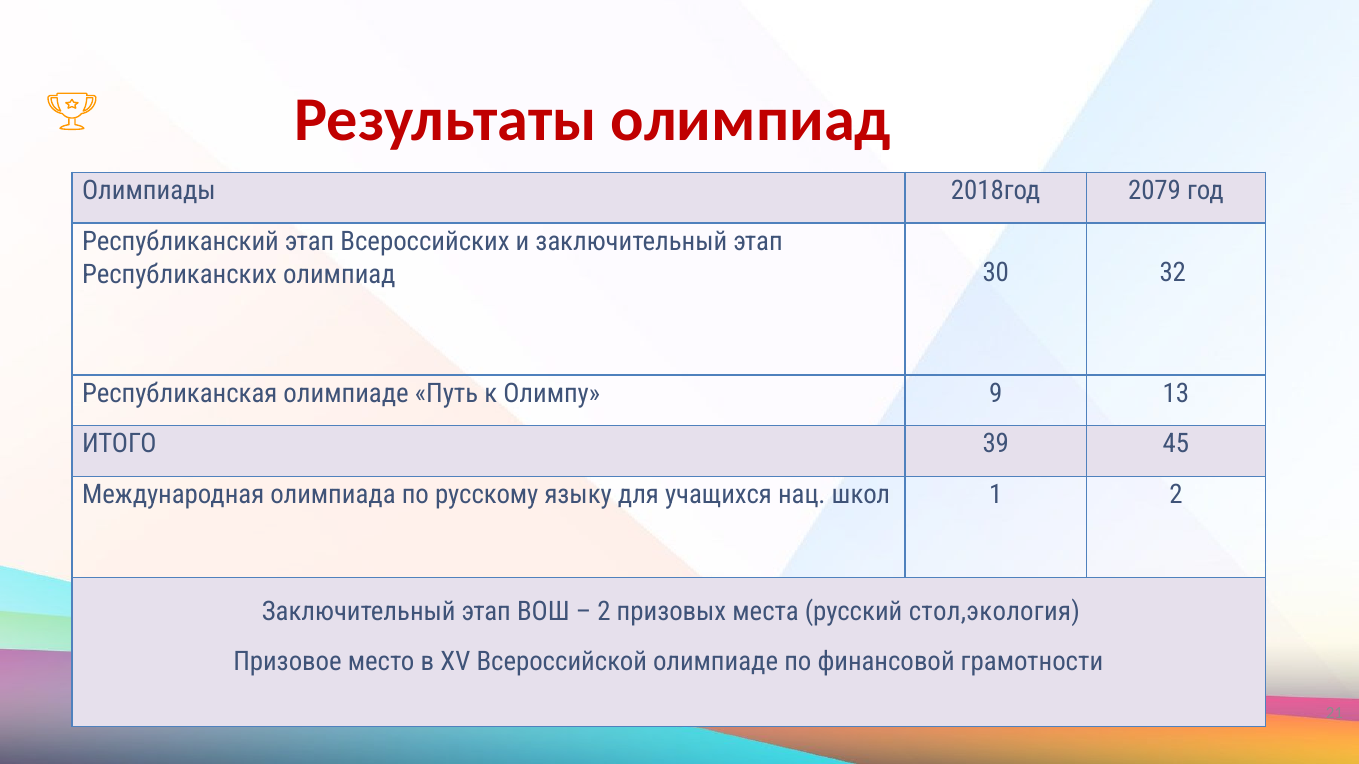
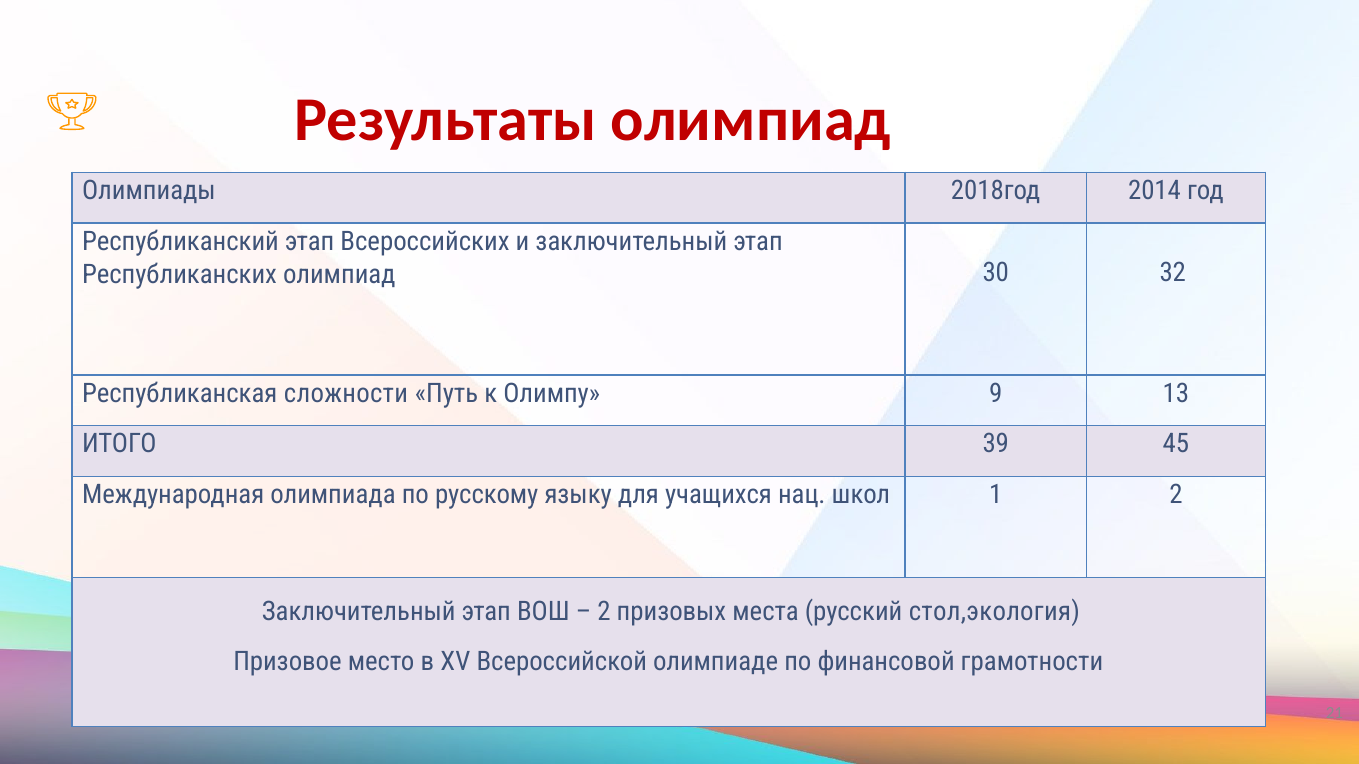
2079: 2079 -> 2014 (1154, 191)
Республиканская олимпиаде: олимпиаде -> сложности (346, 393)
